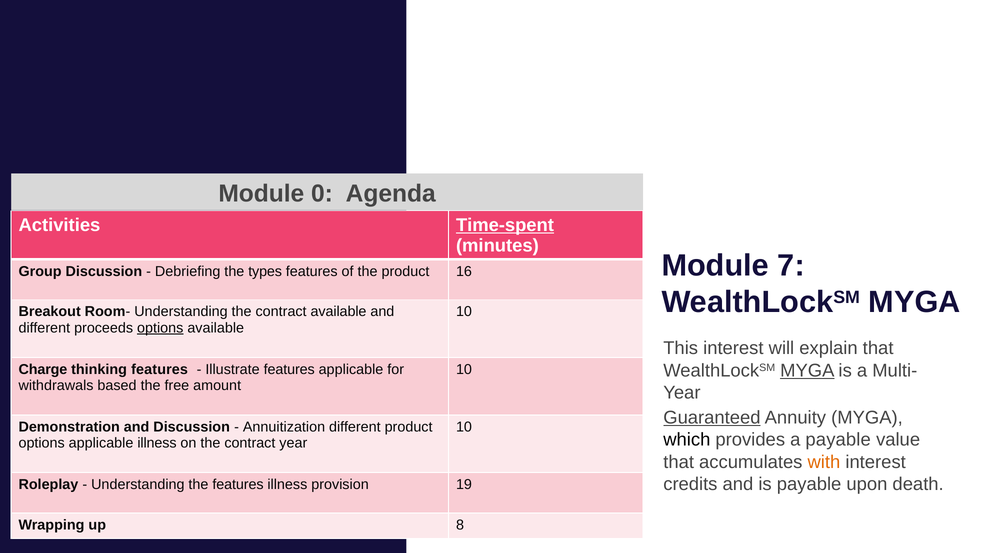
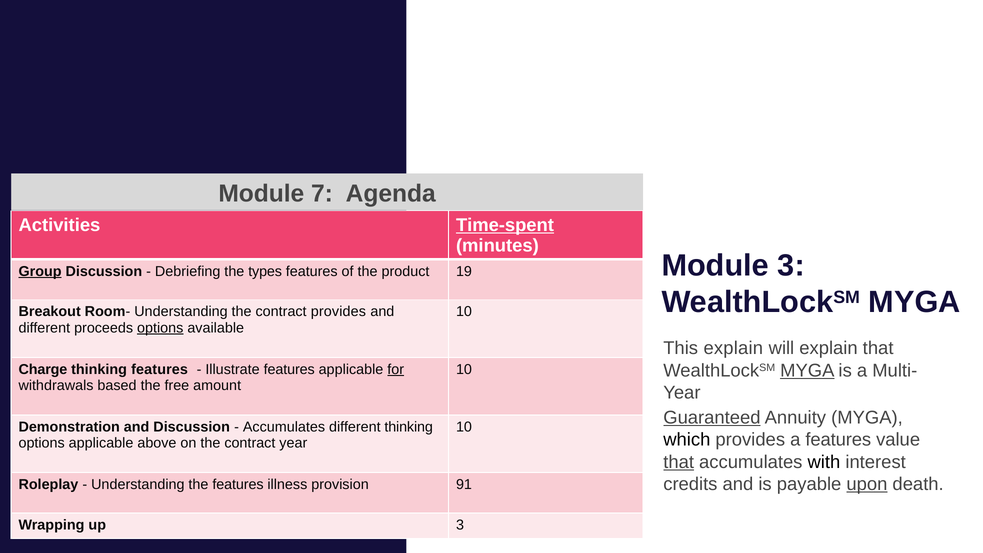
0: 0 -> 7 (322, 194)
Module 7: 7 -> 3 (791, 265)
Group underline: none -> present (40, 271)
16: 16 -> 19 (464, 271)
contract available: available -> provides (338, 312)
This interest: interest -> explain (733, 348)
for underline: none -> present (396, 369)
Annuitization: Annuitization -> Accumulates (284, 427)
different product: product -> thinking (409, 427)
a payable: payable -> features (838, 440)
applicable illness: illness -> above (157, 443)
that underline: none -> present (679, 462)
with colour: orange -> black (824, 462)
upon underline: none -> present (867, 484)
19: 19 -> 91 (464, 485)
up 8: 8 -> 3 (460, 525)
